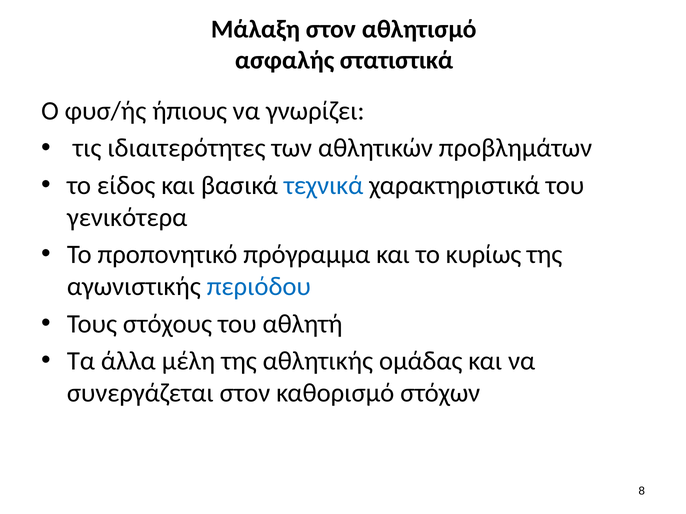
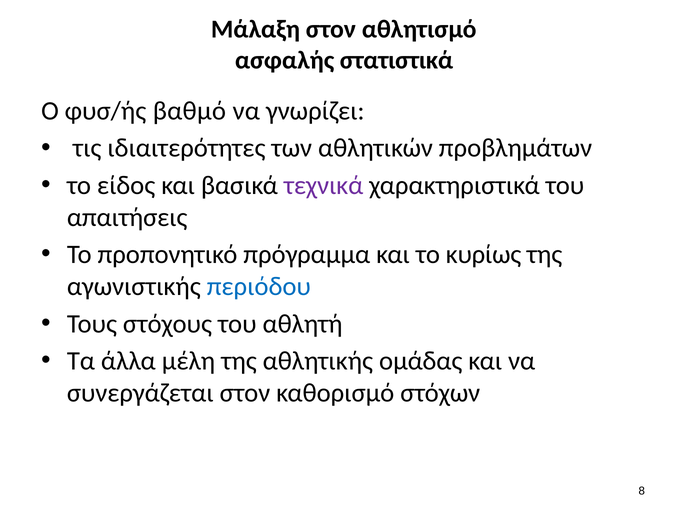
ήπιους: ήπιους -> βαθμό (189, 111)
τεχνικά colour: blue -> purple (324, 186)
γενικότερα: γενικότερα -> απαιτήσεις (127, 218)
